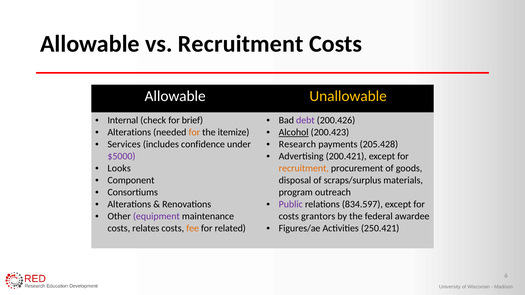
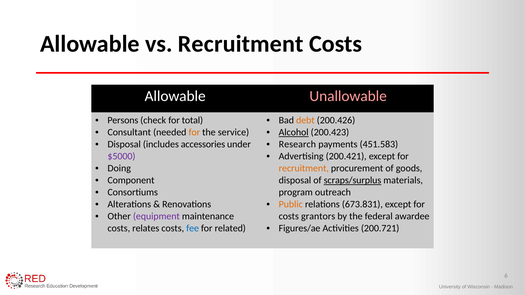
Unallowable colour: yellow -> pink (348, 96)
Internal: Internal -> Persons (123, 120)
brief: brief -> total (192, 120)
debt colour: purple -> orange (305, 120)
Alterations: Alterations -> Consultant (129, 133)
itemize: itemize -> service (233, 133)
Services: Services -> Disposal (124, 145)
confidence: confidence -> accessories (203, 145)
205.428: 205.428 -> 451.583 (379, 145)
Looks: Looks -> Doing (119, 169)
scraps/surplus underline: none -> present (352, 181)
Public colour: purple -> orange (291, 205)
834.597: 834.597 -> 673.831 (362, 205)
250.421: 250.421 -> 200.721 (380, 229)
fee colour: orange -> blue (193, 229)
